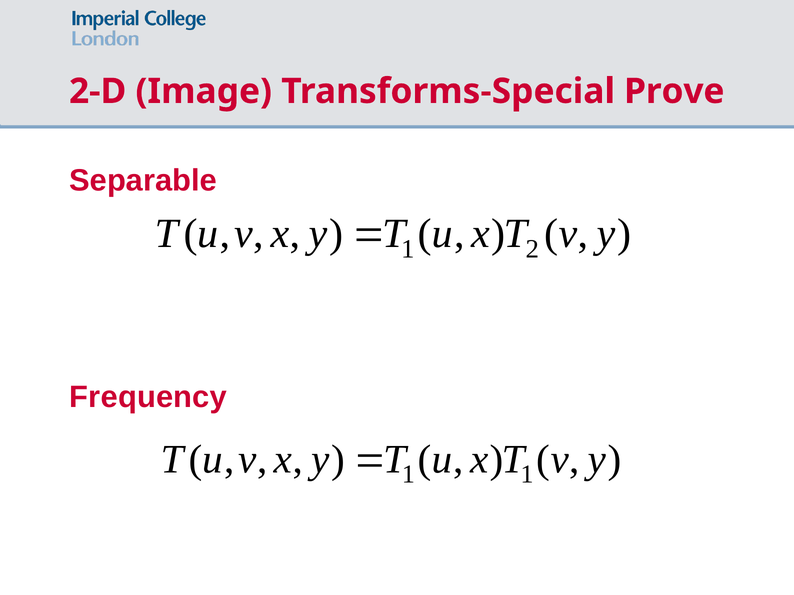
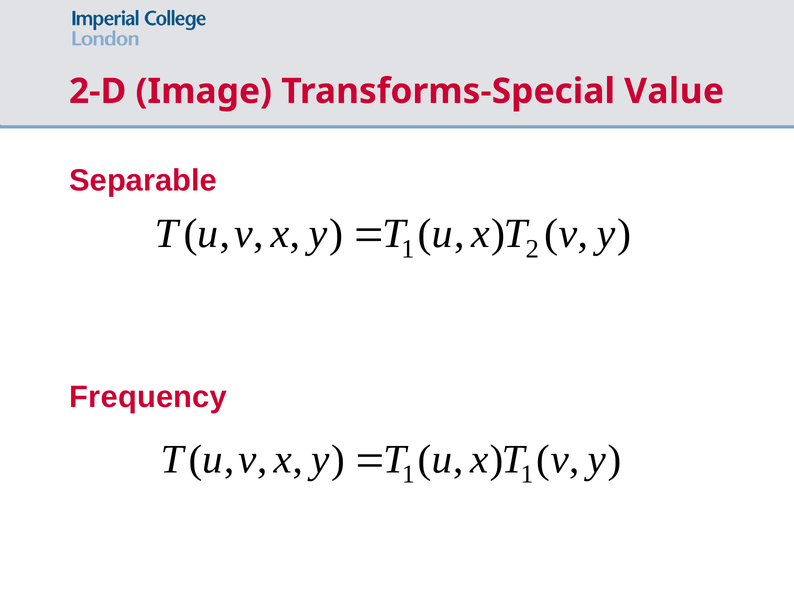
Prove: Prove -> Value (674, 91)
